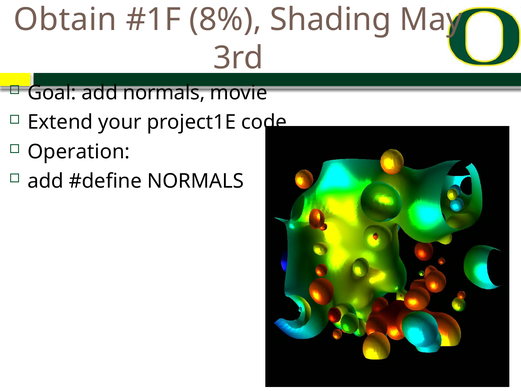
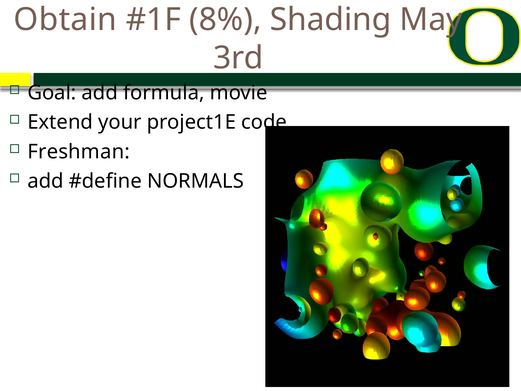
add normals: normals -> formula (164, 93)
Operation: Operation -> Freshman (79, 152)
